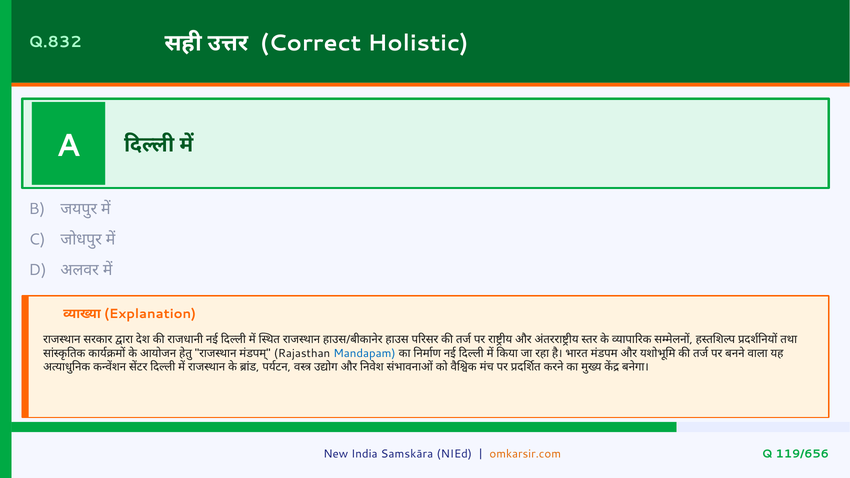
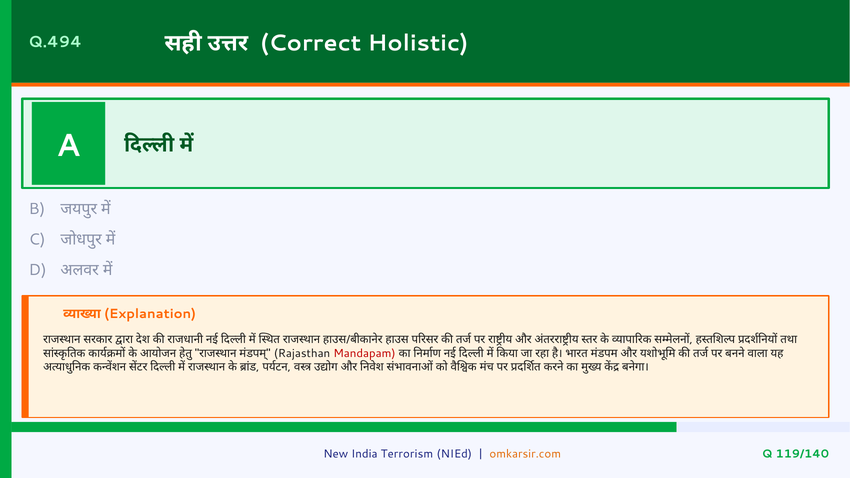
Q.832: Q.832 -> Q.494 (55, 42)
Mandapam colour: blue -> red (364, 353)
Samskāra: Samskāra -> Terrorism (407, 454)
119/656: 119/656 -> 119/140 (802, 454)
